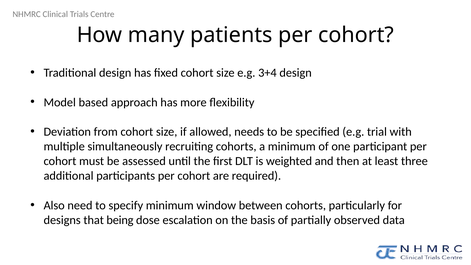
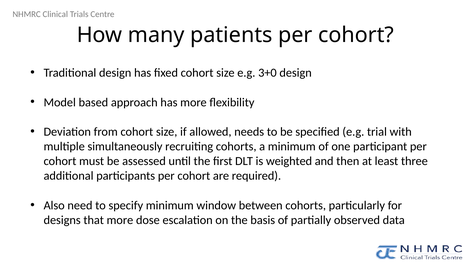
3+4: 3+4 -> 3+0 (267, 73)
that being: being -> more (120, 220)
